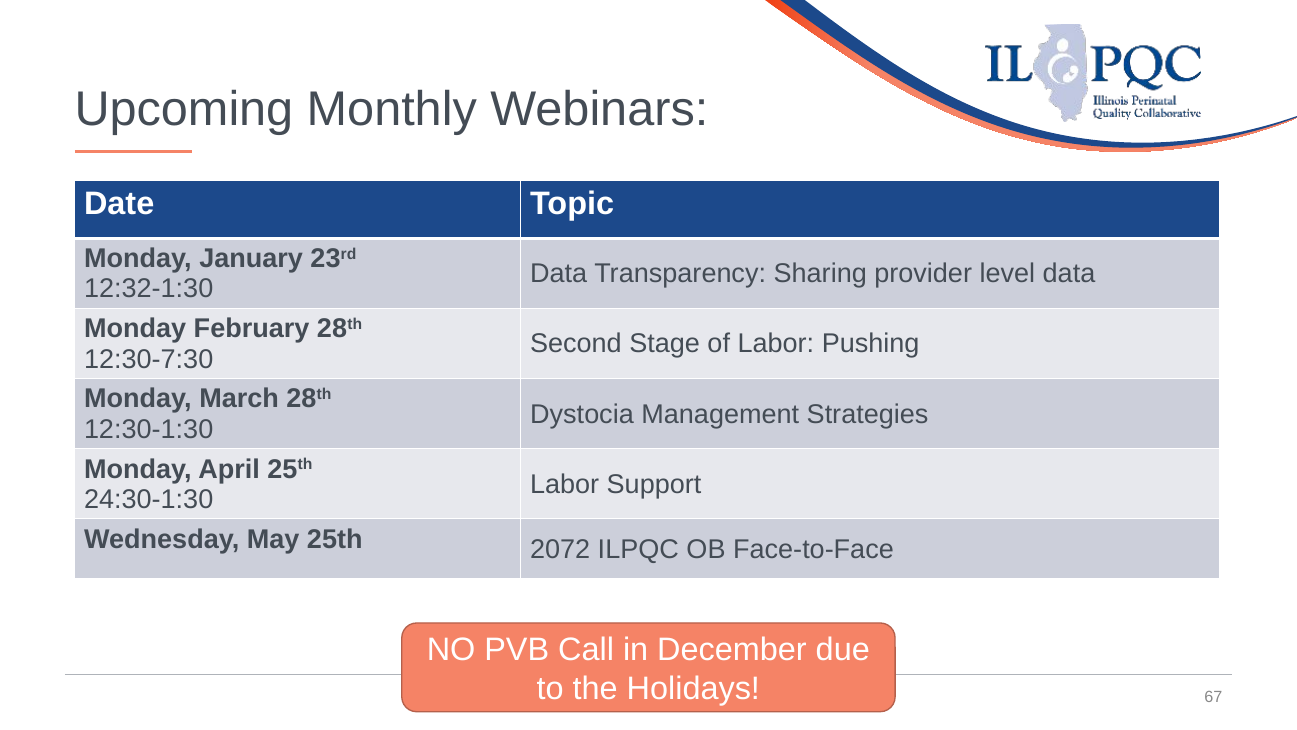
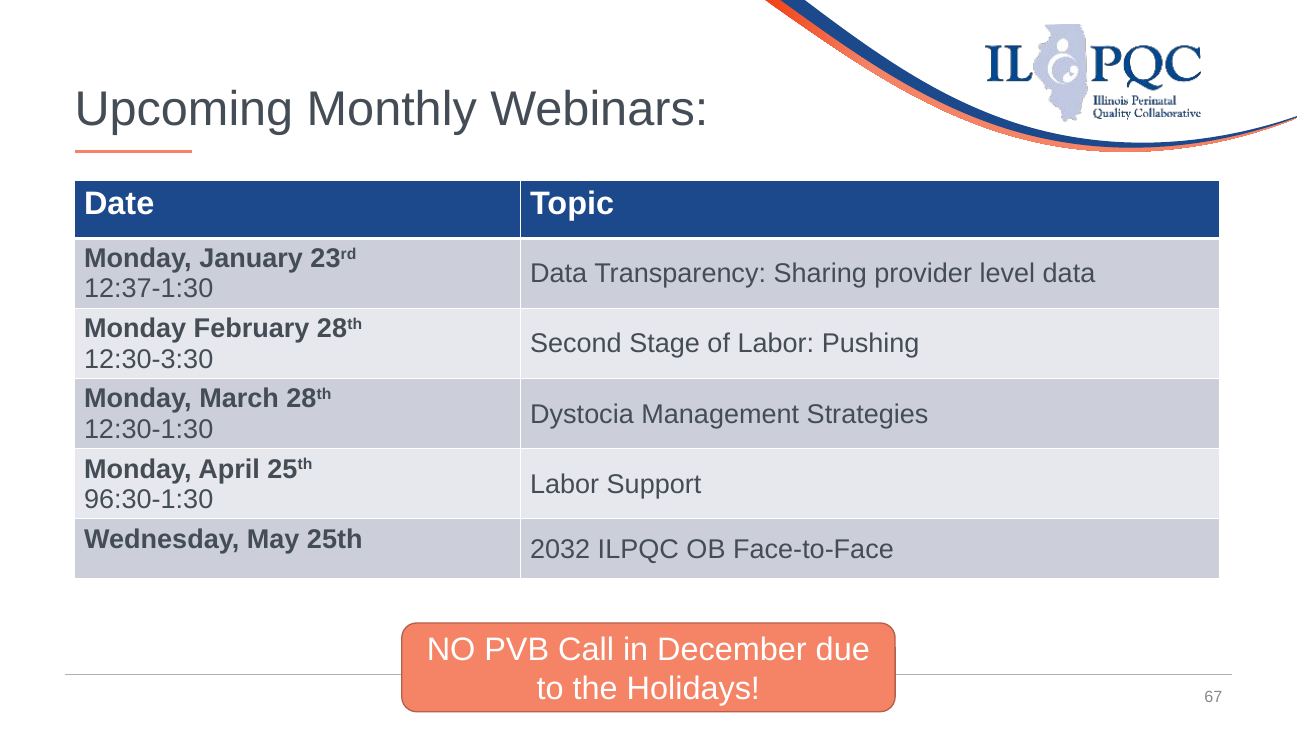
12:32-1:30: 12:32-1:30 -> 12:37-1:30 (149, 289)
12:30-7:30: 12:30-7:30 -> 12:30-3:30 (149, 359)
24:30-1:30: 24:30-1:30 -> 96:30-1:30 (149, 499)
2072: 2072 -> 2032 (560, 549)
